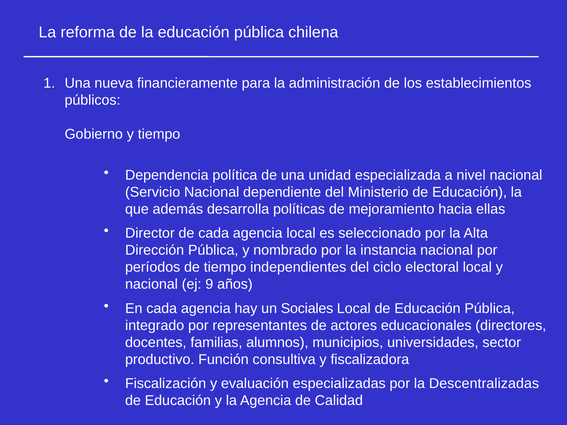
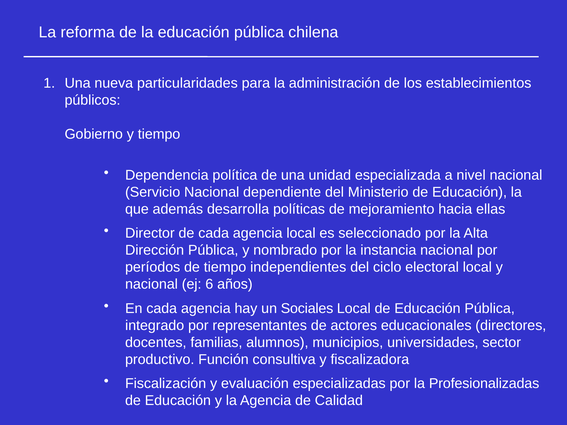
financieramente: financieramente -> particularidades (187, 83)
9: 9 -> 6 (209, 284)
Descentralizadas: Descentralizadas -> Profesionalizadas (484, 384)
